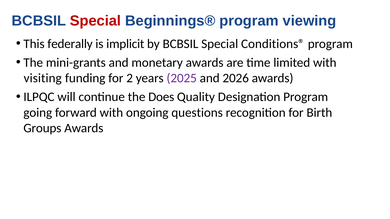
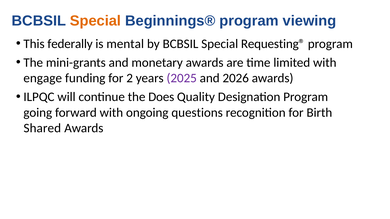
Special colour: red -> orange (95, 21)
implicit: implicit -> mental (125, 44)
Conditions®: Conditions® -> Requesting® (273, 44)
visiting: visiting -> engage (43, 78)
Groups: Groups -> Shared (42, 128)
